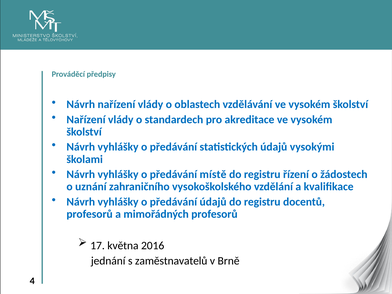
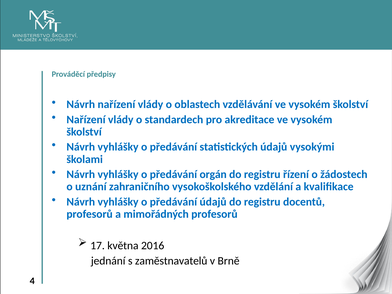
místě: místě -> orgán (213, 174)
